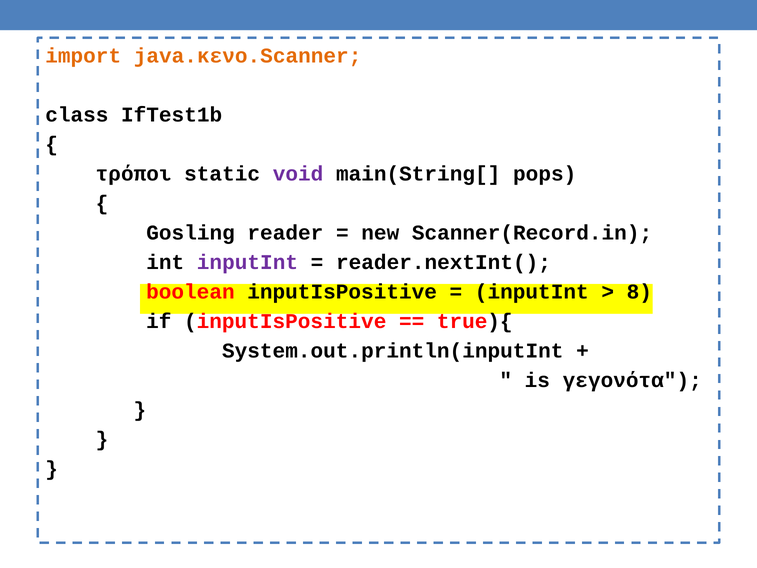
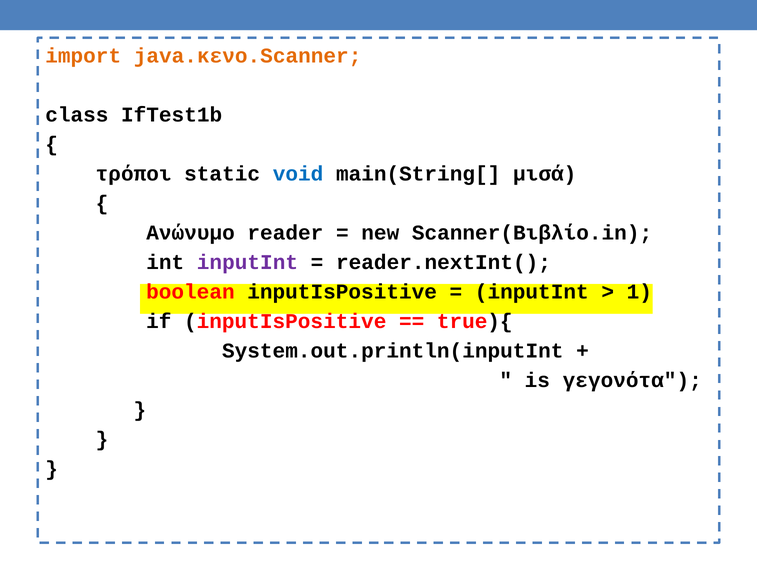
void colour: purple -> blue (298, 174)
pops: pops -> μισά (545, 174)
Gosling: Gosling -> Ανώνυμο (191, 233)
Scanner(Record.in: Scanner(Record.in -> Scanner(Βιβλίο.in (532, 233)
8: 8 -> 1 (639, 292)
